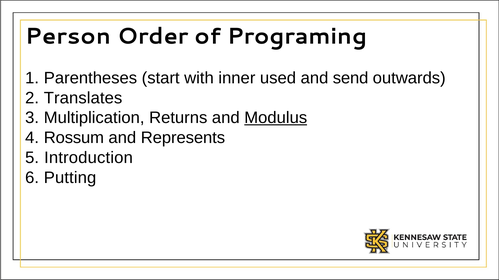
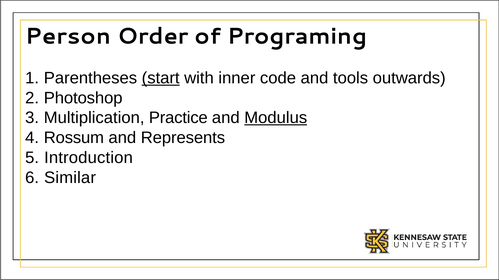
start underline: none -> present (161, 78)
used: used -> code (278, 78)
send: send -> tools (351, 78)
Translates: Translates -> Photoshop (83, 98)
Returns: Returns -> Practice (178, 118)
Putting: Putting -> Similar (70, 178)
